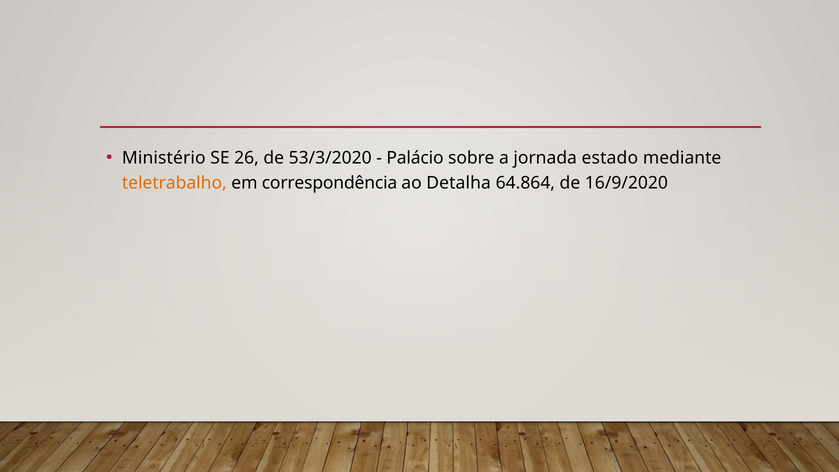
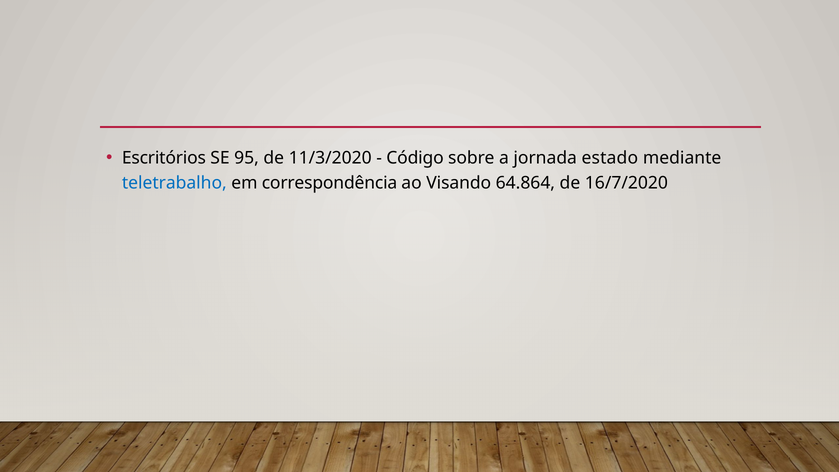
Ministério: Ministério -> Escritórios (164, 158)
26: 26 -> 95 (247, 158)
53/3/2020: 53/3/2020 -> 11/3/2020 (330, 158)
Palácio: Palácio -> Código (415, 158)
teletrabalho colour: orange -> blue (174, 183)
Detalha: Detalha -> Visando (459, 183)
16/9/2020: 16/9/2020 -> 16/7/2020 (626, 183)
